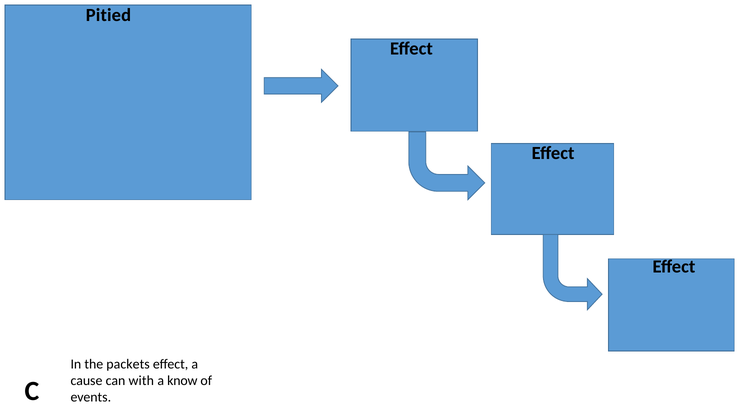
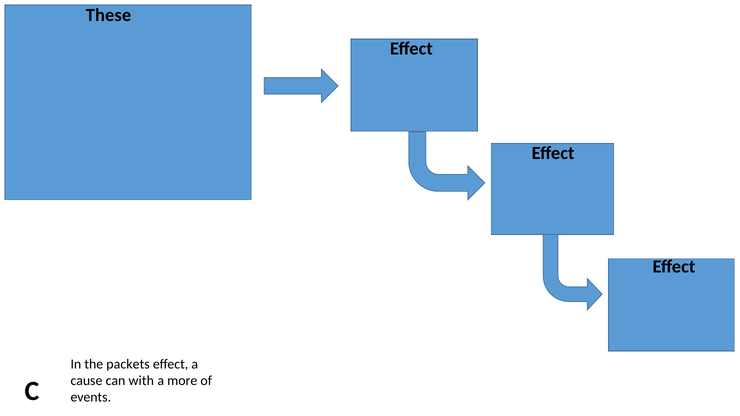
Pitied: Pitied -> These (109, 15)
know: know -> more (182, 381)
